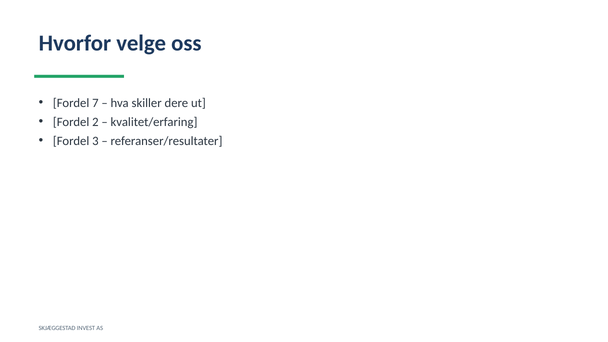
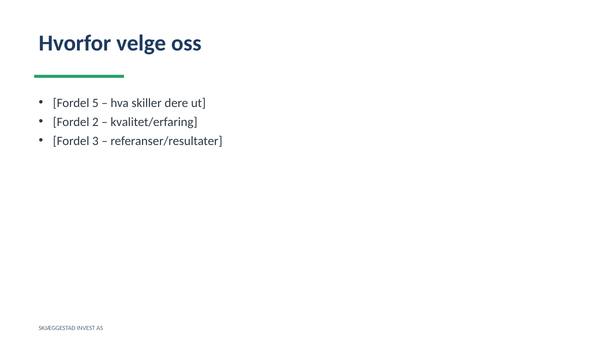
7: 7 -> 5 (95, 103)
